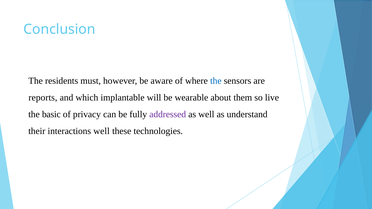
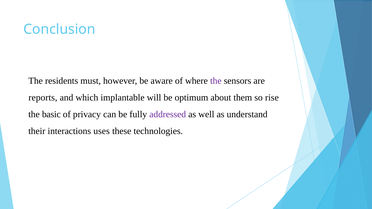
the colour: blue -> purple (216, 81)
wearable: wearable -> optimum (191, 98)
live: live -> rise (272, 98)
interactions well: well -> uses (102, 131)
